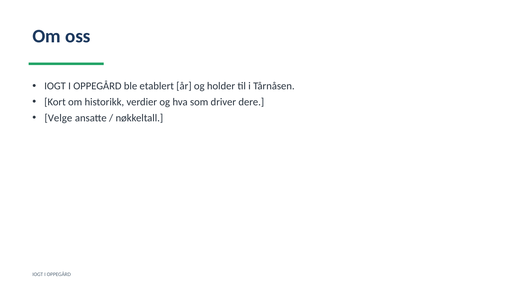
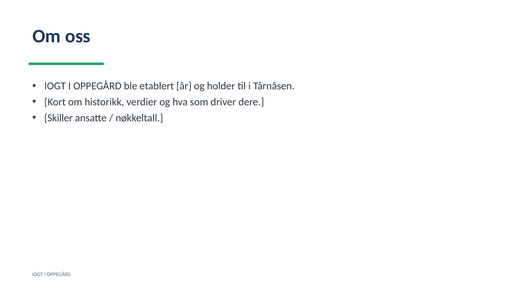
Velge: Velge -> Skiller (58, 118)
